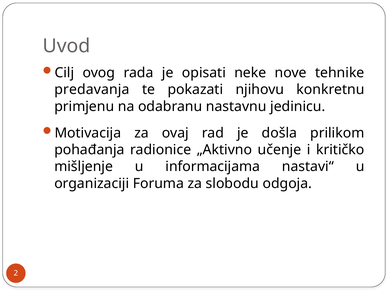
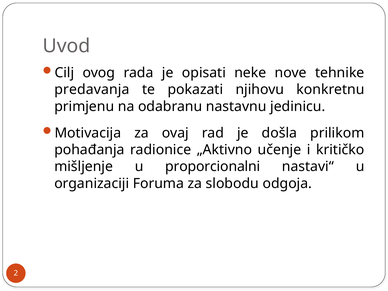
informacijama: informacijama -> proporcionalni (213, 167)
